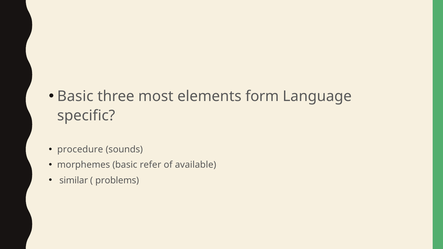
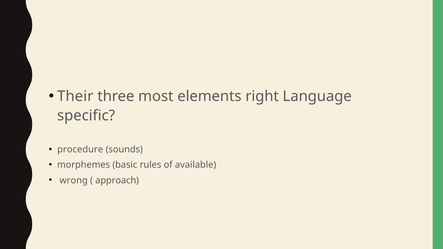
Basic: Basic -> Their (75, 96)
form: form -> right (262, 96)
refer: refer -> rules (151, 165)
similar: similar -> wrong (74, 180)
problems: problems -> approach (117, 180)
